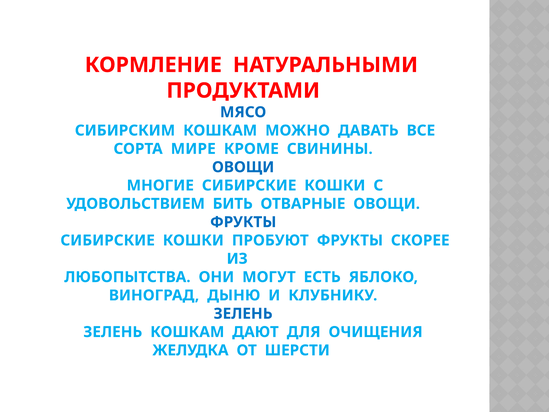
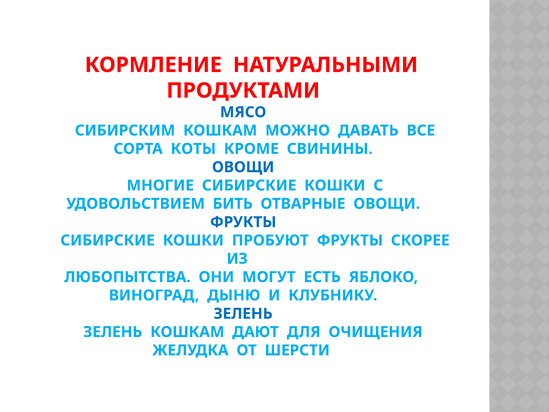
МИРЕ: МИРЕ -> КОТЫ (193, 149)
